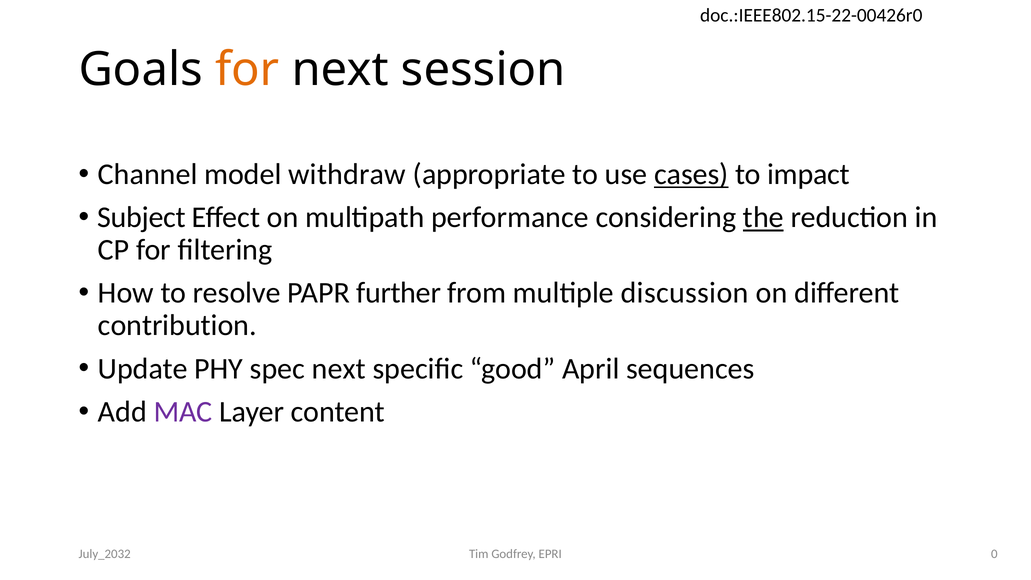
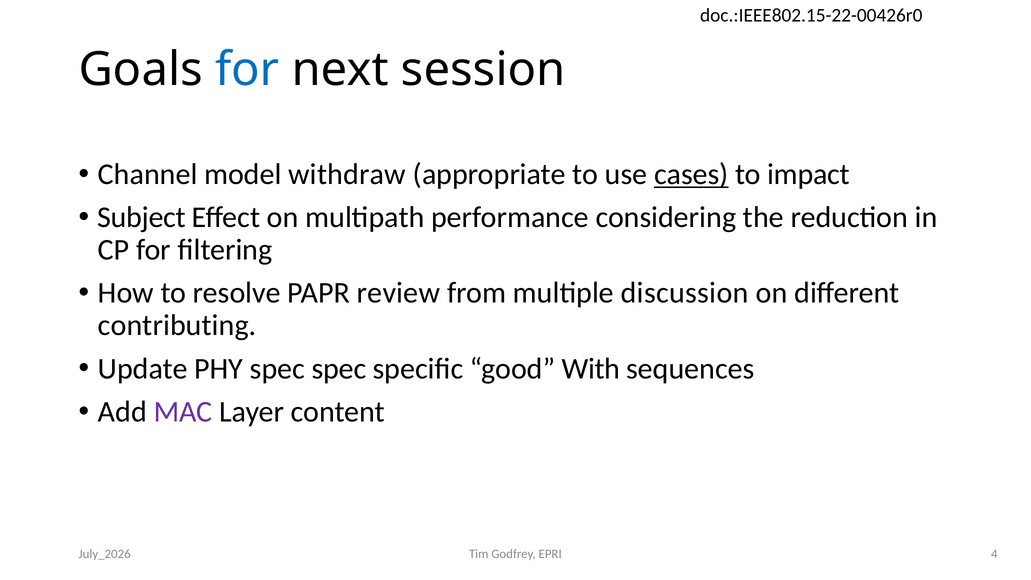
for colour: orange -> blue (247, 70)
the underline: present -> none (763, 217)
further: further -> review (398, 293)
contribution: contribution -> contributing (177, 325)
spec next: next -> spec (339, 369)
April: April -> With (591, 369)
0: 0 -> 4 (994, 554)
July_2032: July_2032 -> July_2026 (105, 554)
